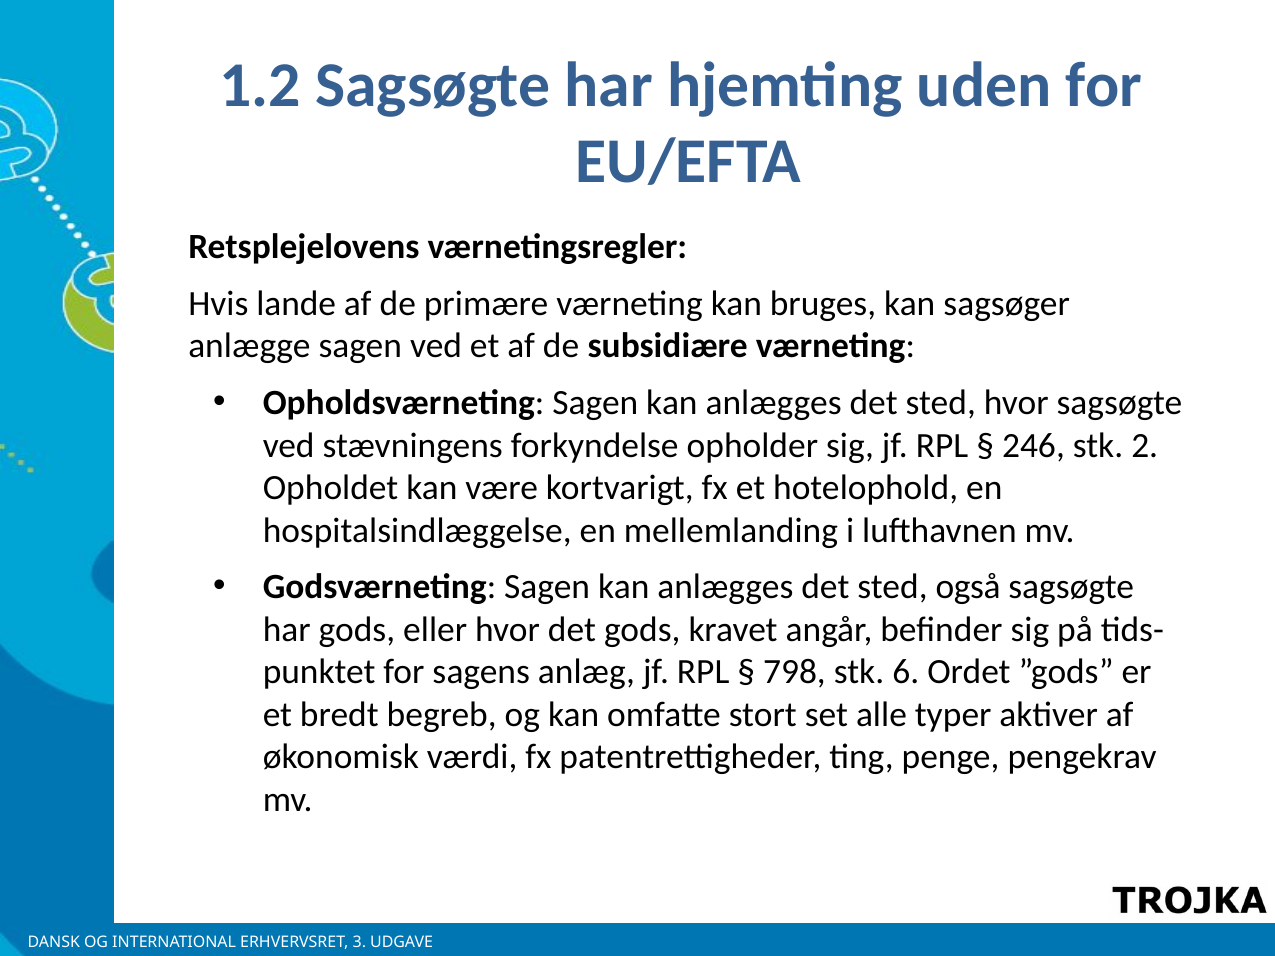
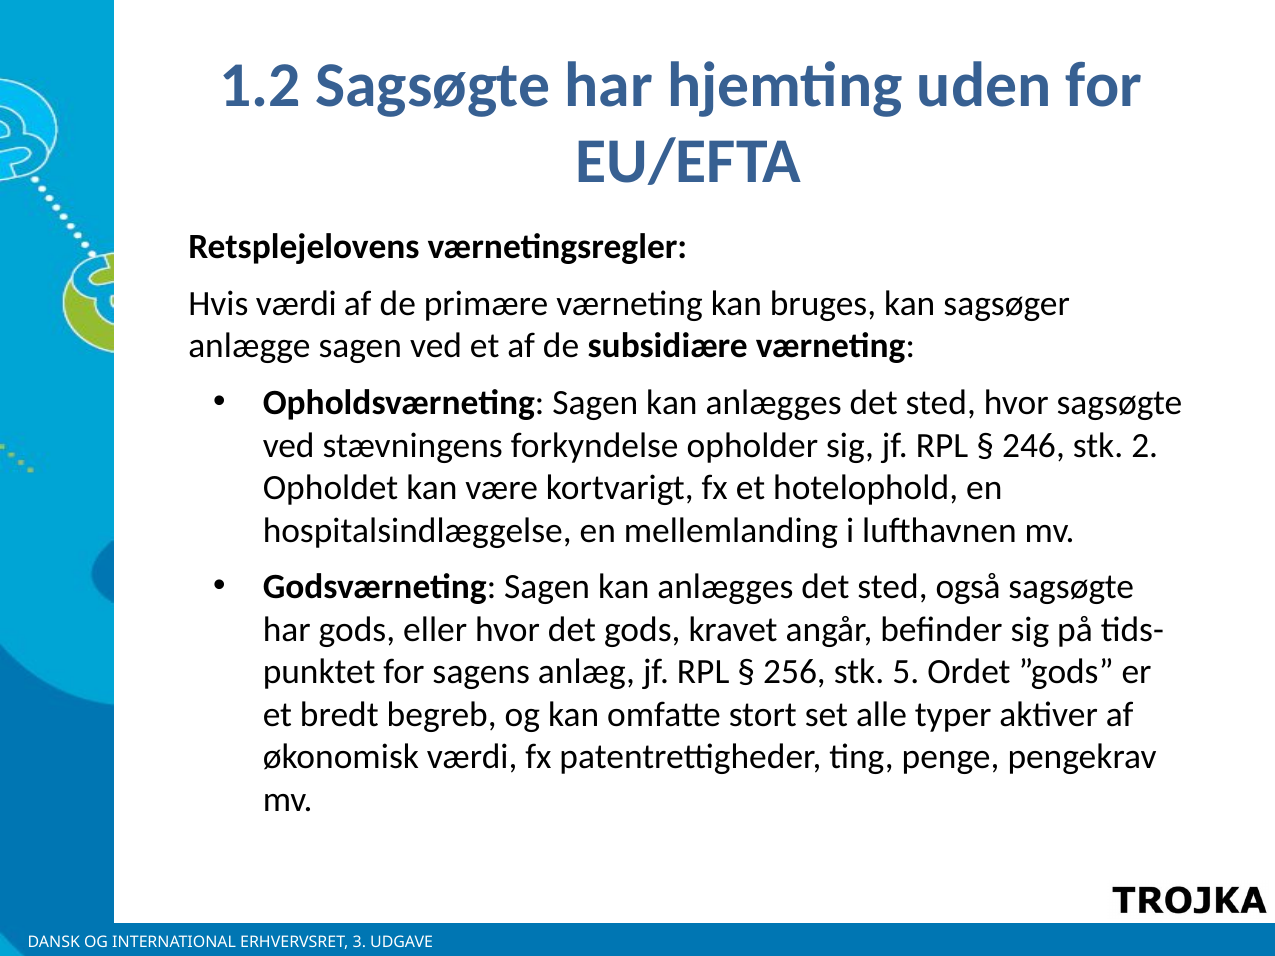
Hvis lande: lande -> værdi (296, 304)
798: 798 -> 256 (794, 672)
6: 6 -> 5 (906, 672)
